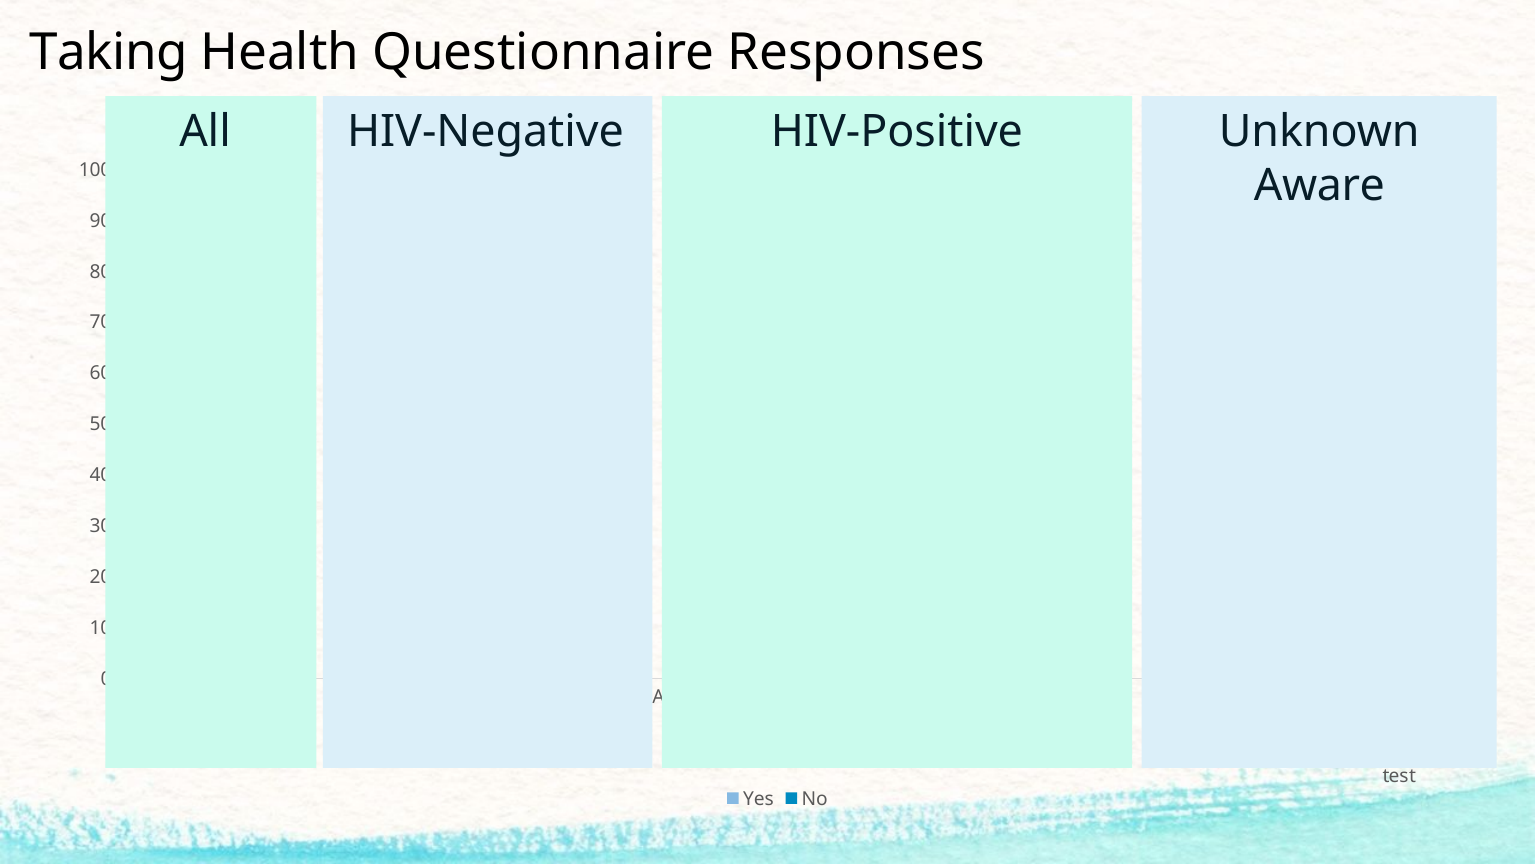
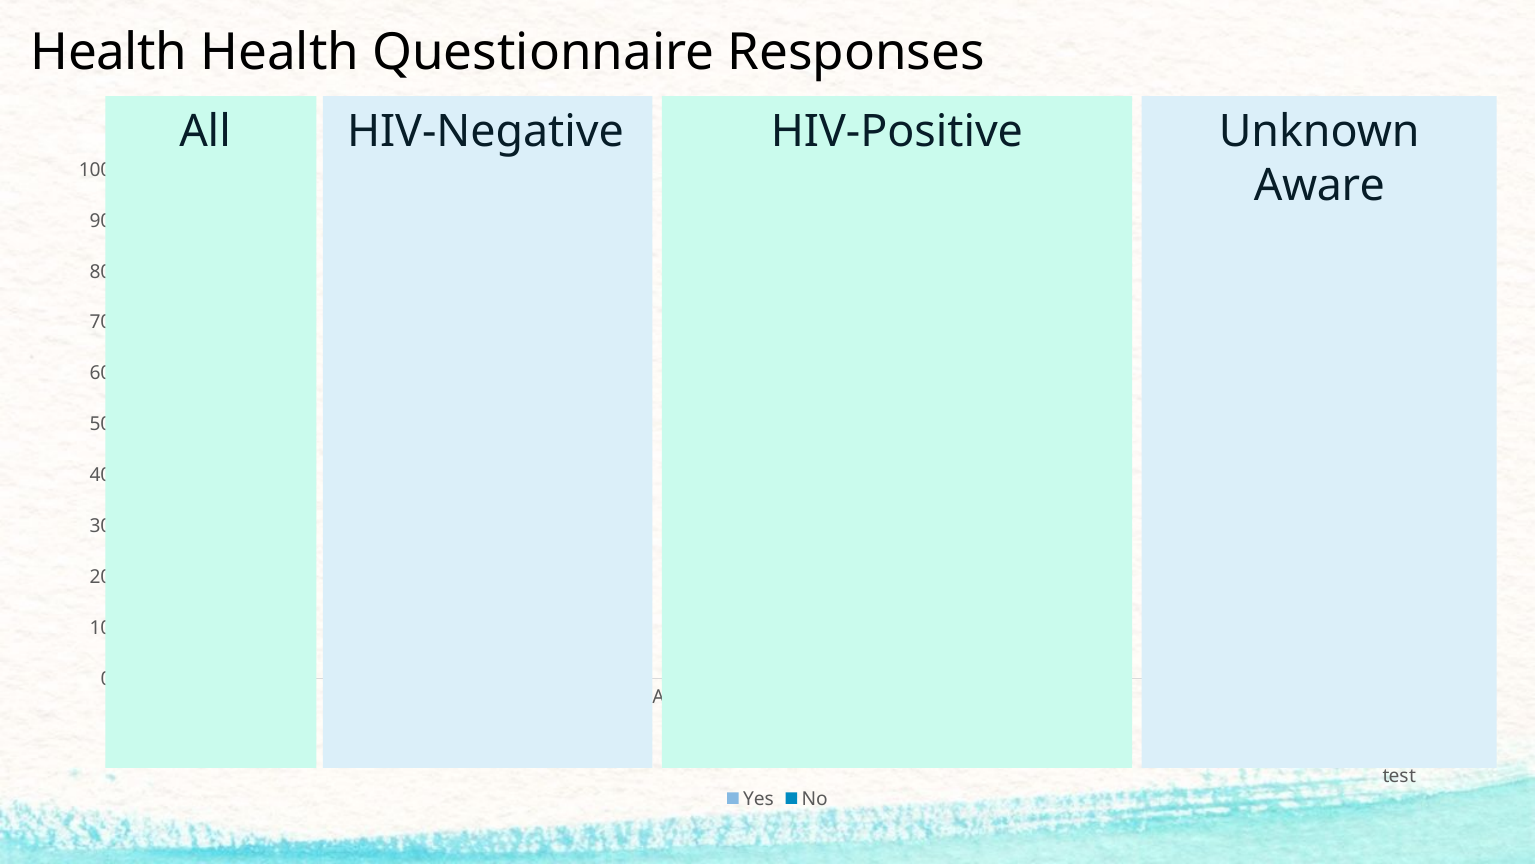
Taking: Taking -> Health (109, 53)
